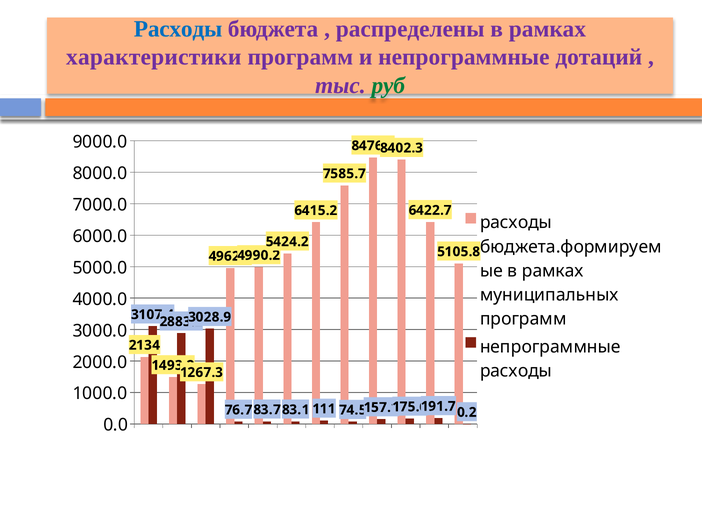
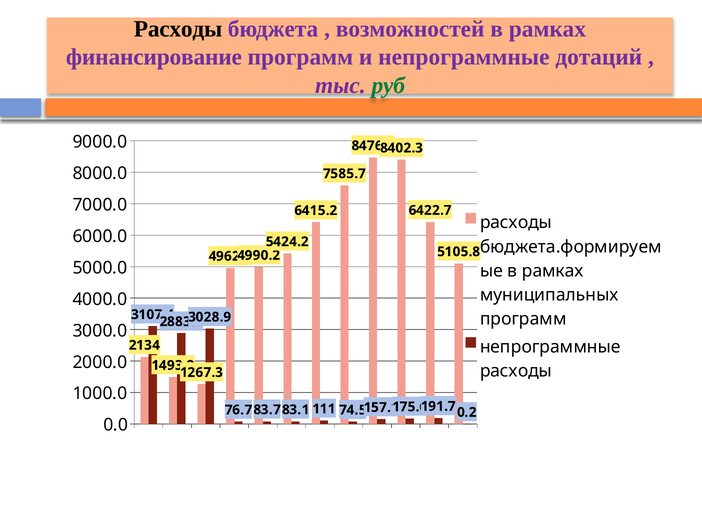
Расходы colour: blue -> black (178, 29)
распределены: распределены -> возможностей (410, 29)
характеристики: характеристики -> финансирование (154, 57)
